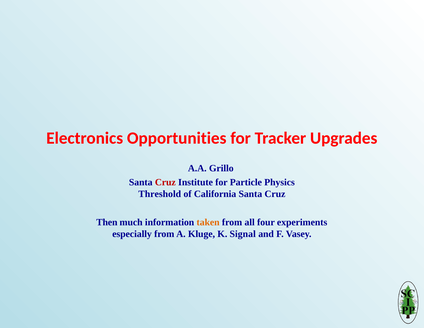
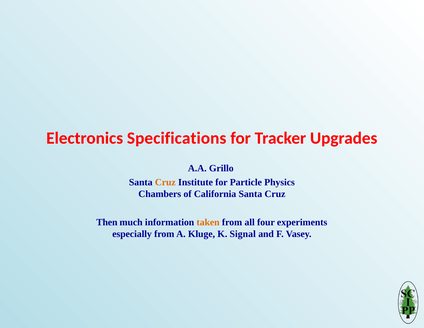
Opportunities: Opportunities -> Specifications (177, 138)
Cruz colour: red -> orange (165, 182)
Threshold: Threshold -> Chambers (160, 194)
